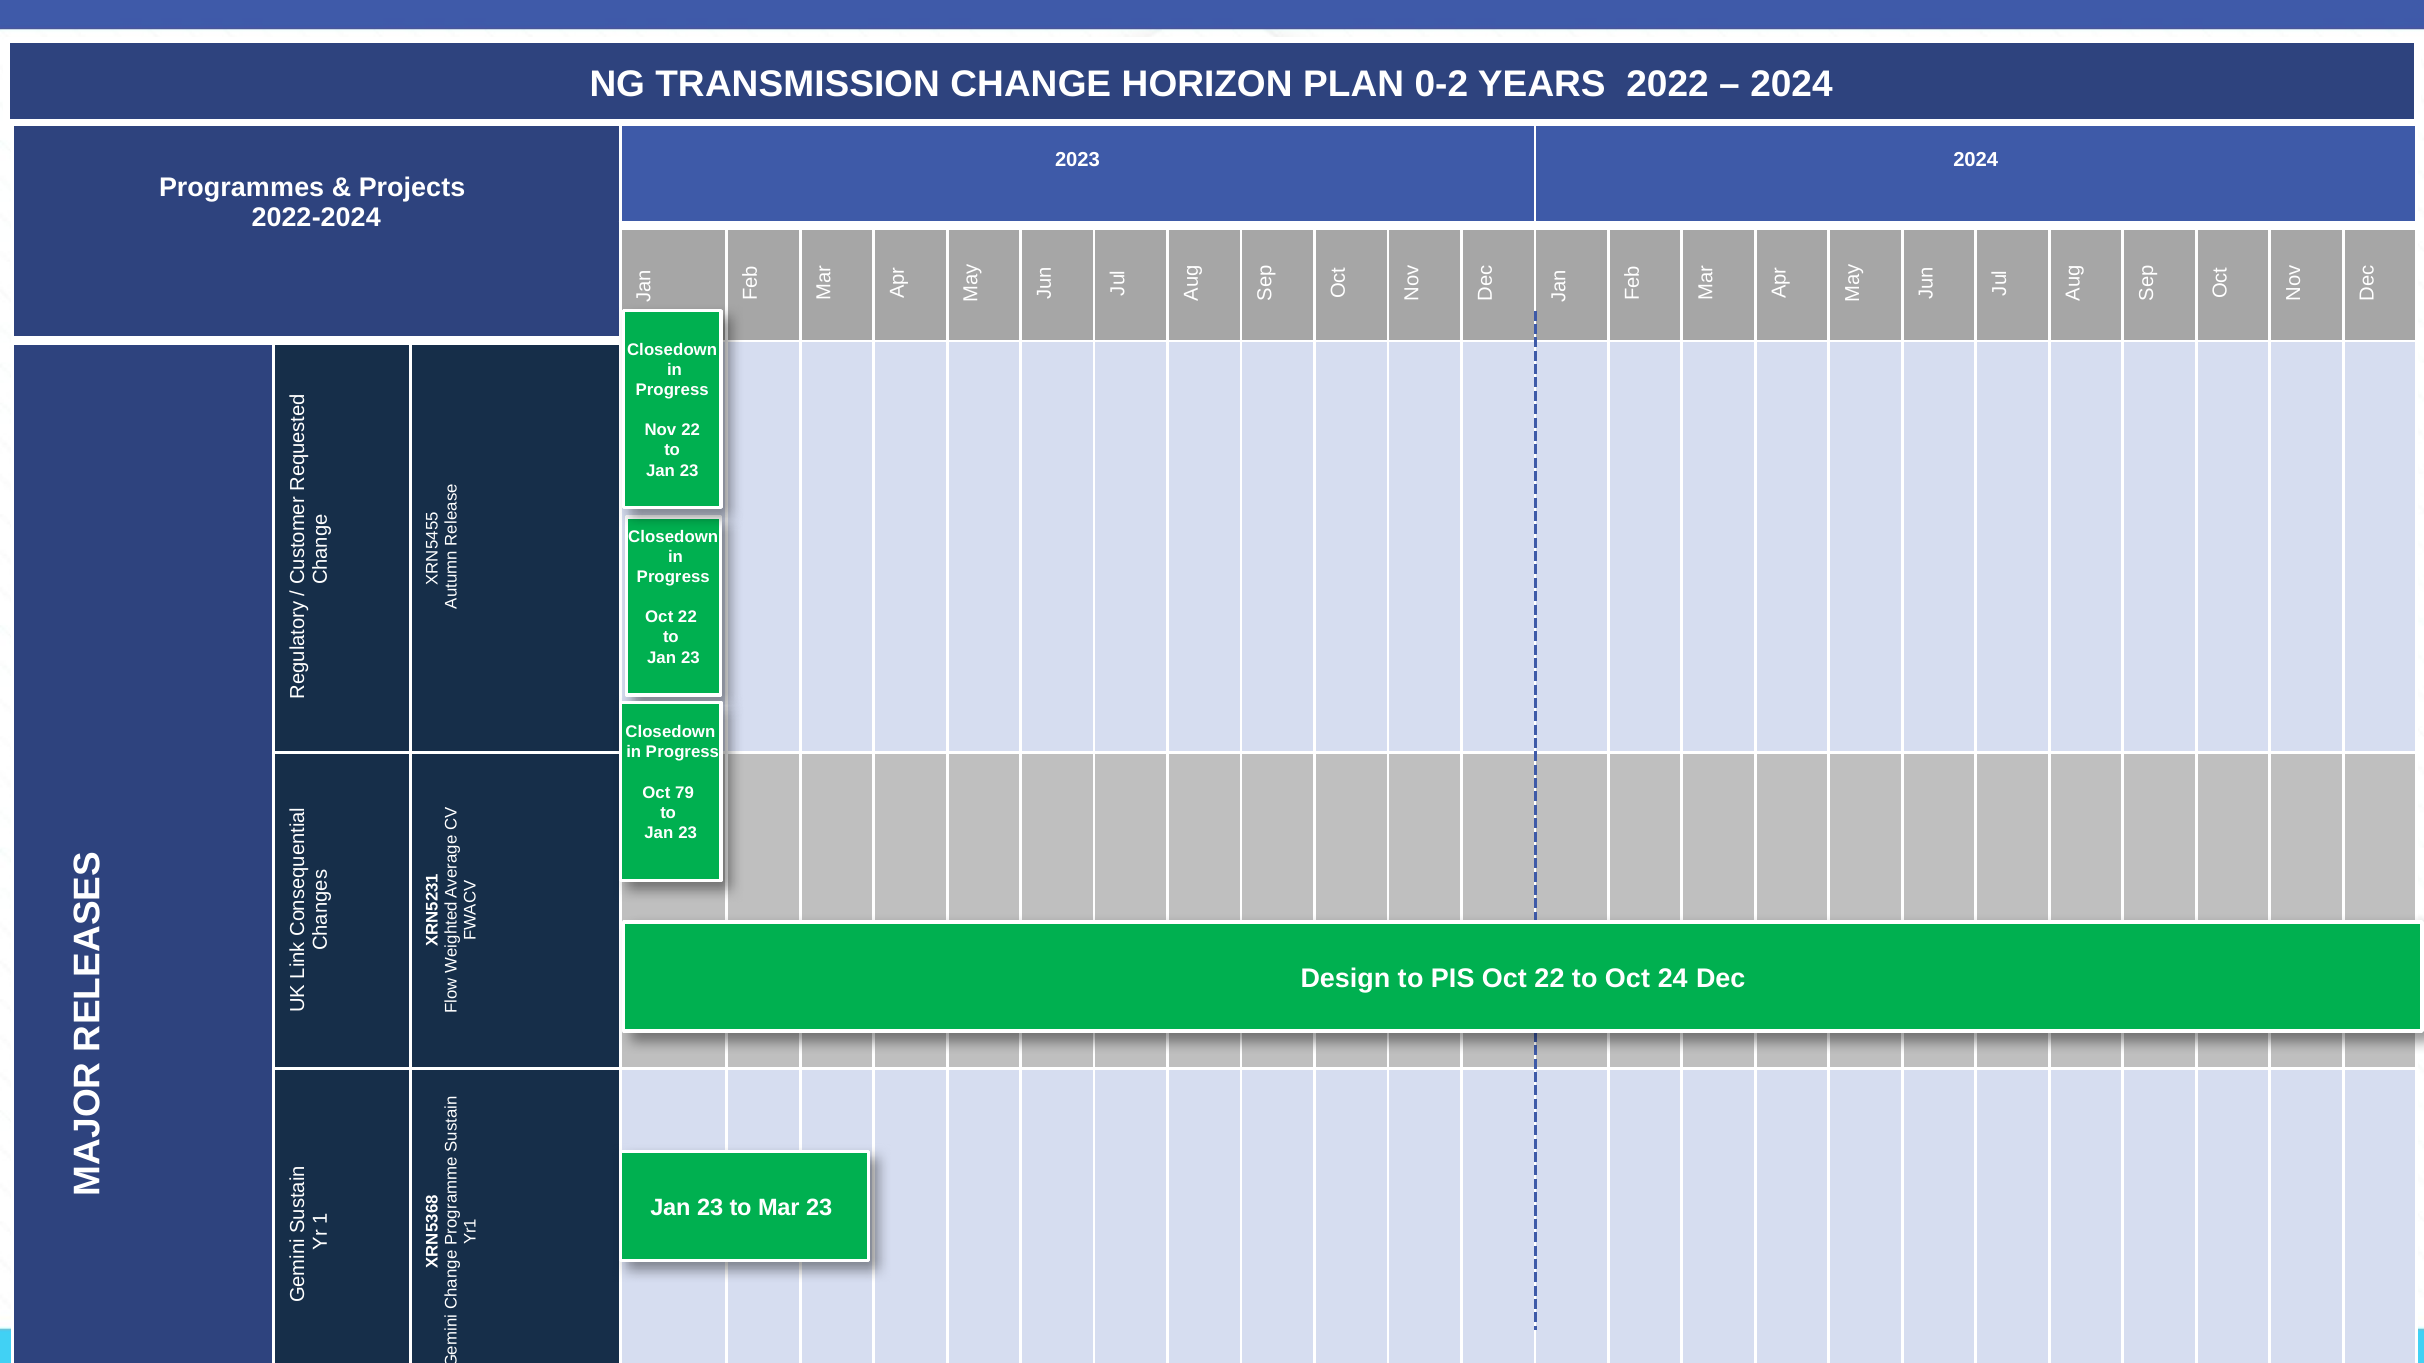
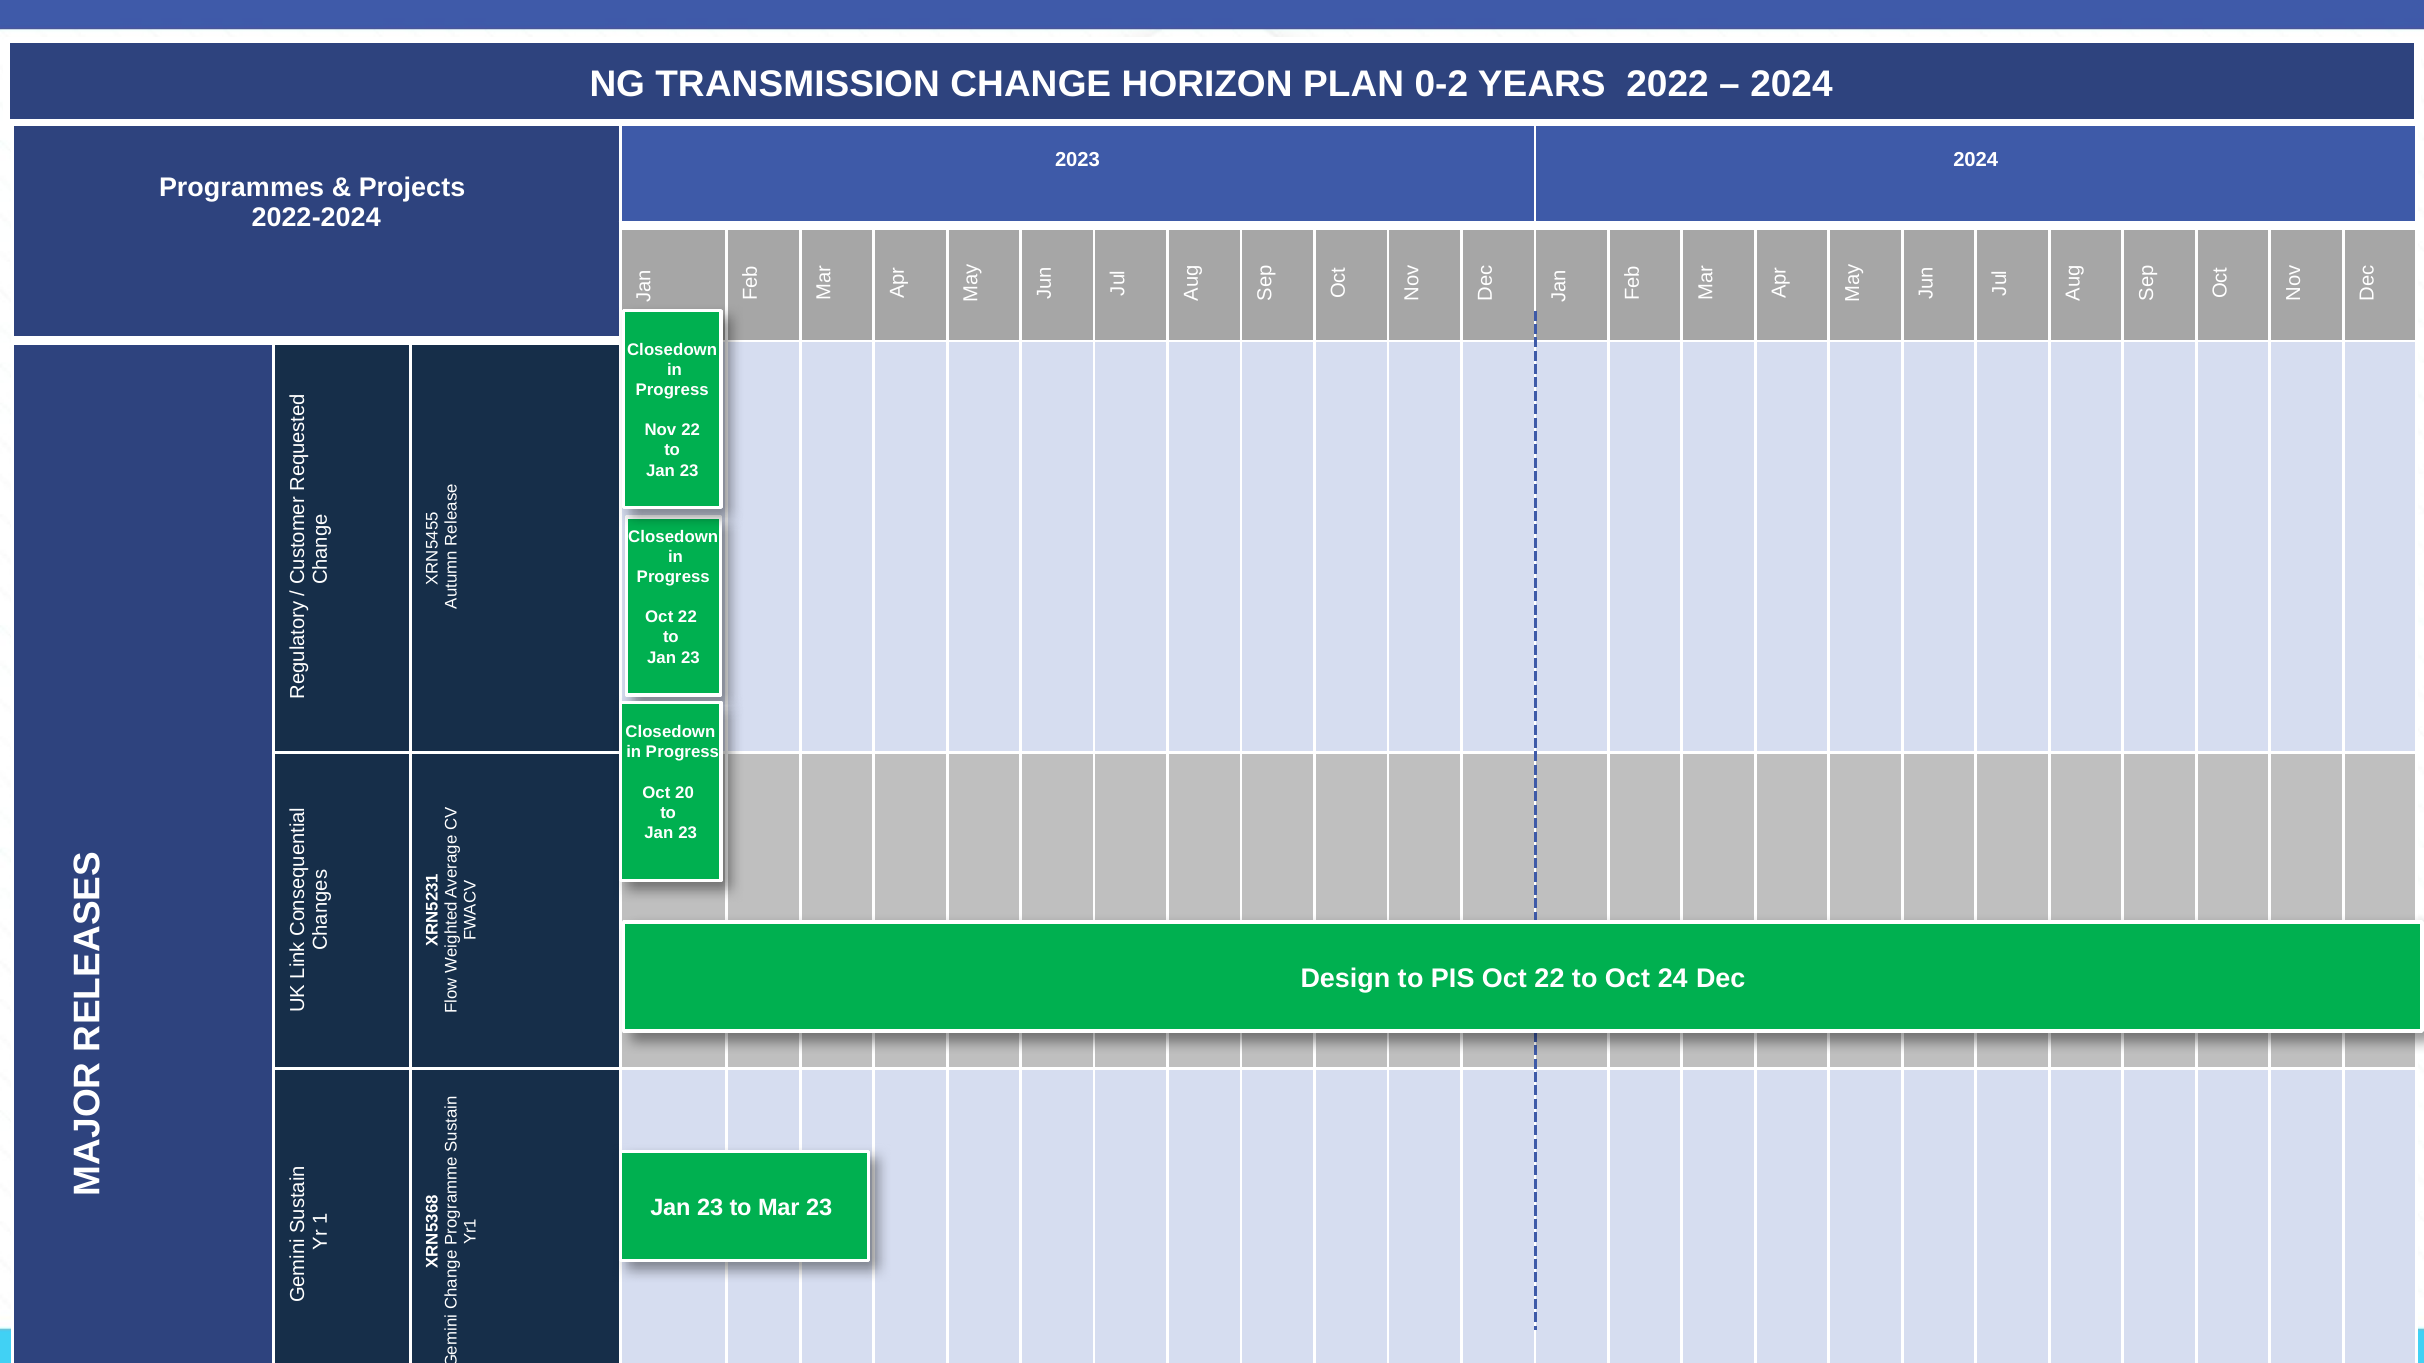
79: 79 -> 20 (684, 793)
